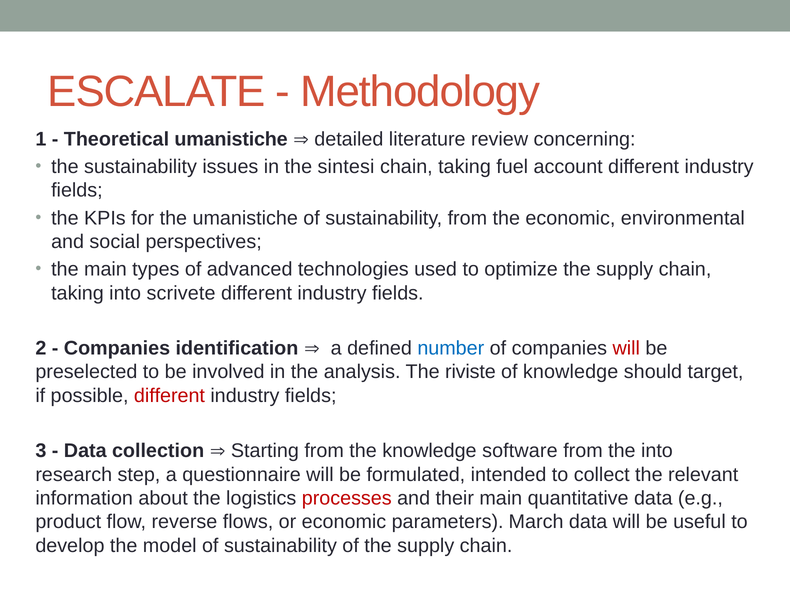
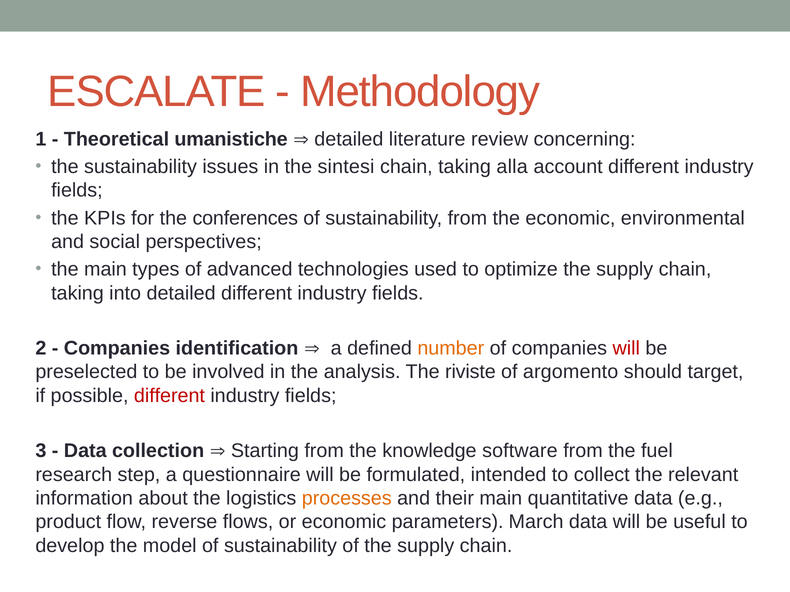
fuel: fuel -> alla (512, 167)
the umanistiche: umanistiche -> conferences (245, 218)
into scrivete: scrivete -> detailed (181, 293)
number colour: blue -> orange (451, 349)
of knowledge: knowledge -> argomento (571, 372)
the into: into -> fuel (657, 451)
processes colour: red -> orange (347, 499)
